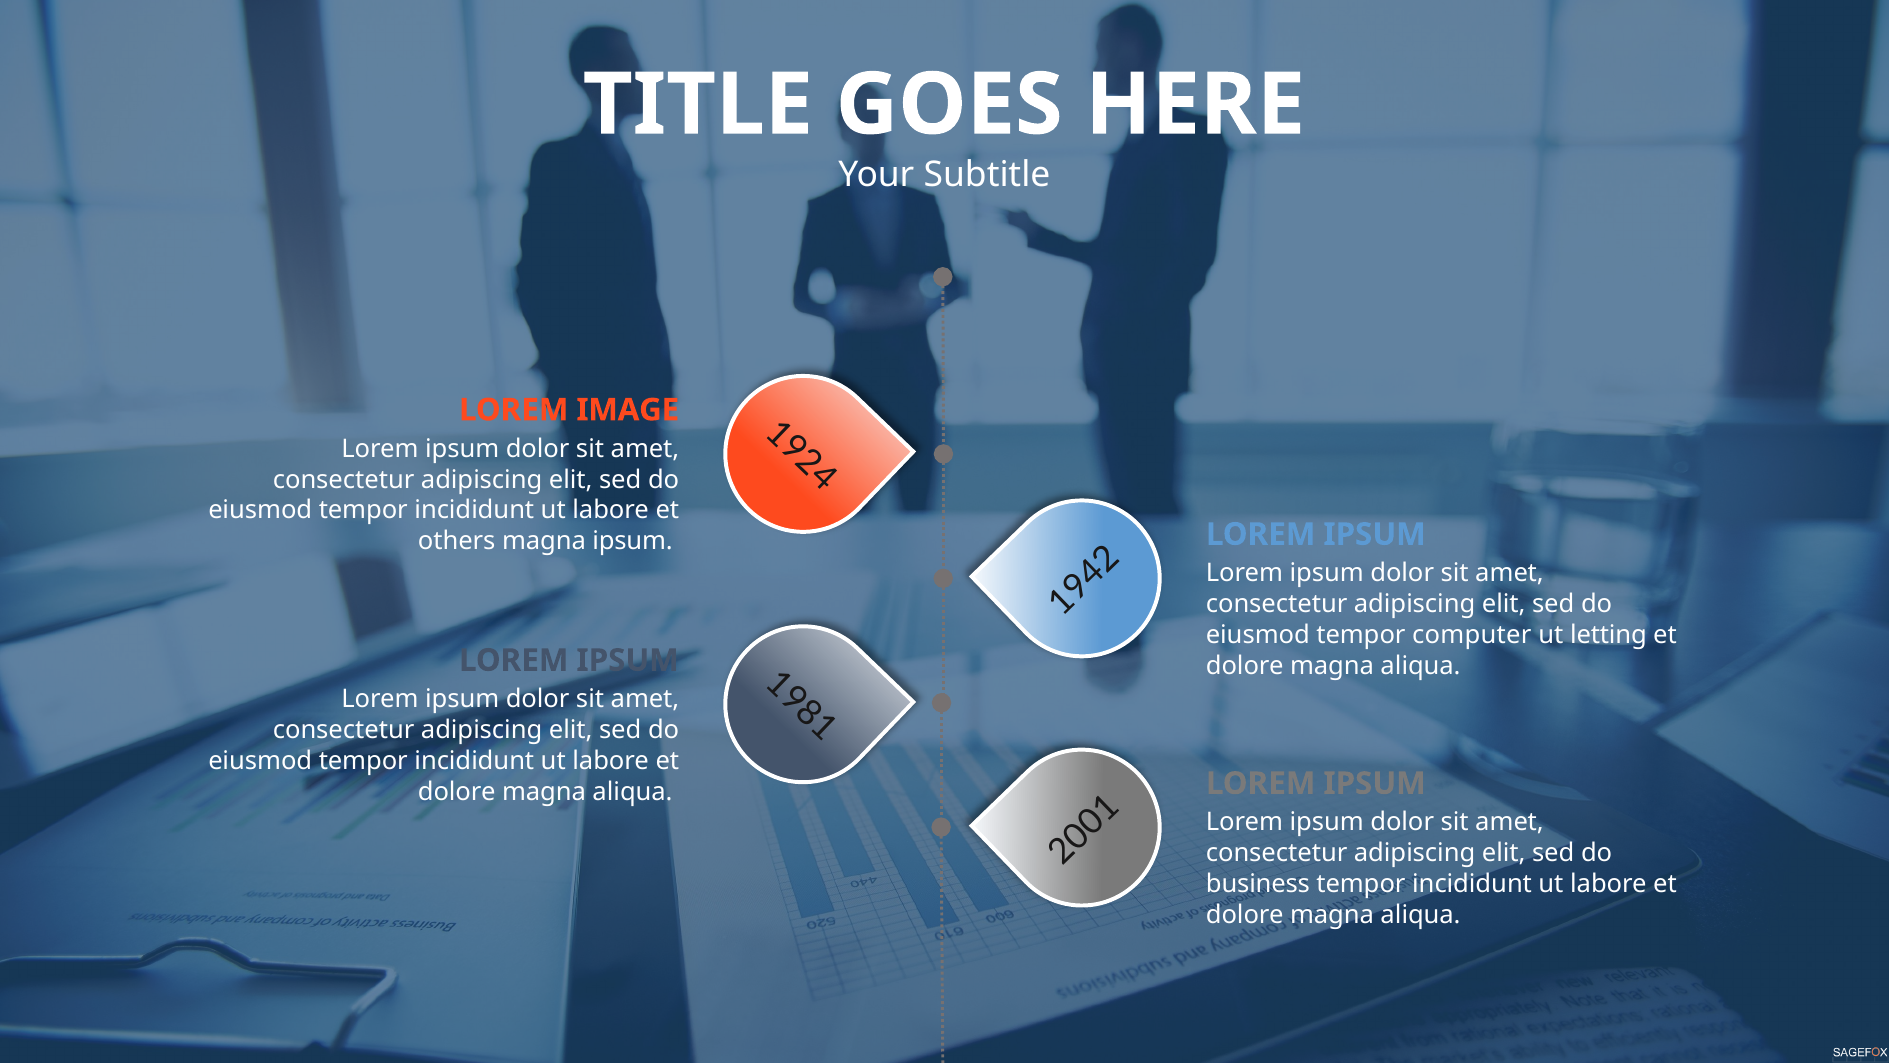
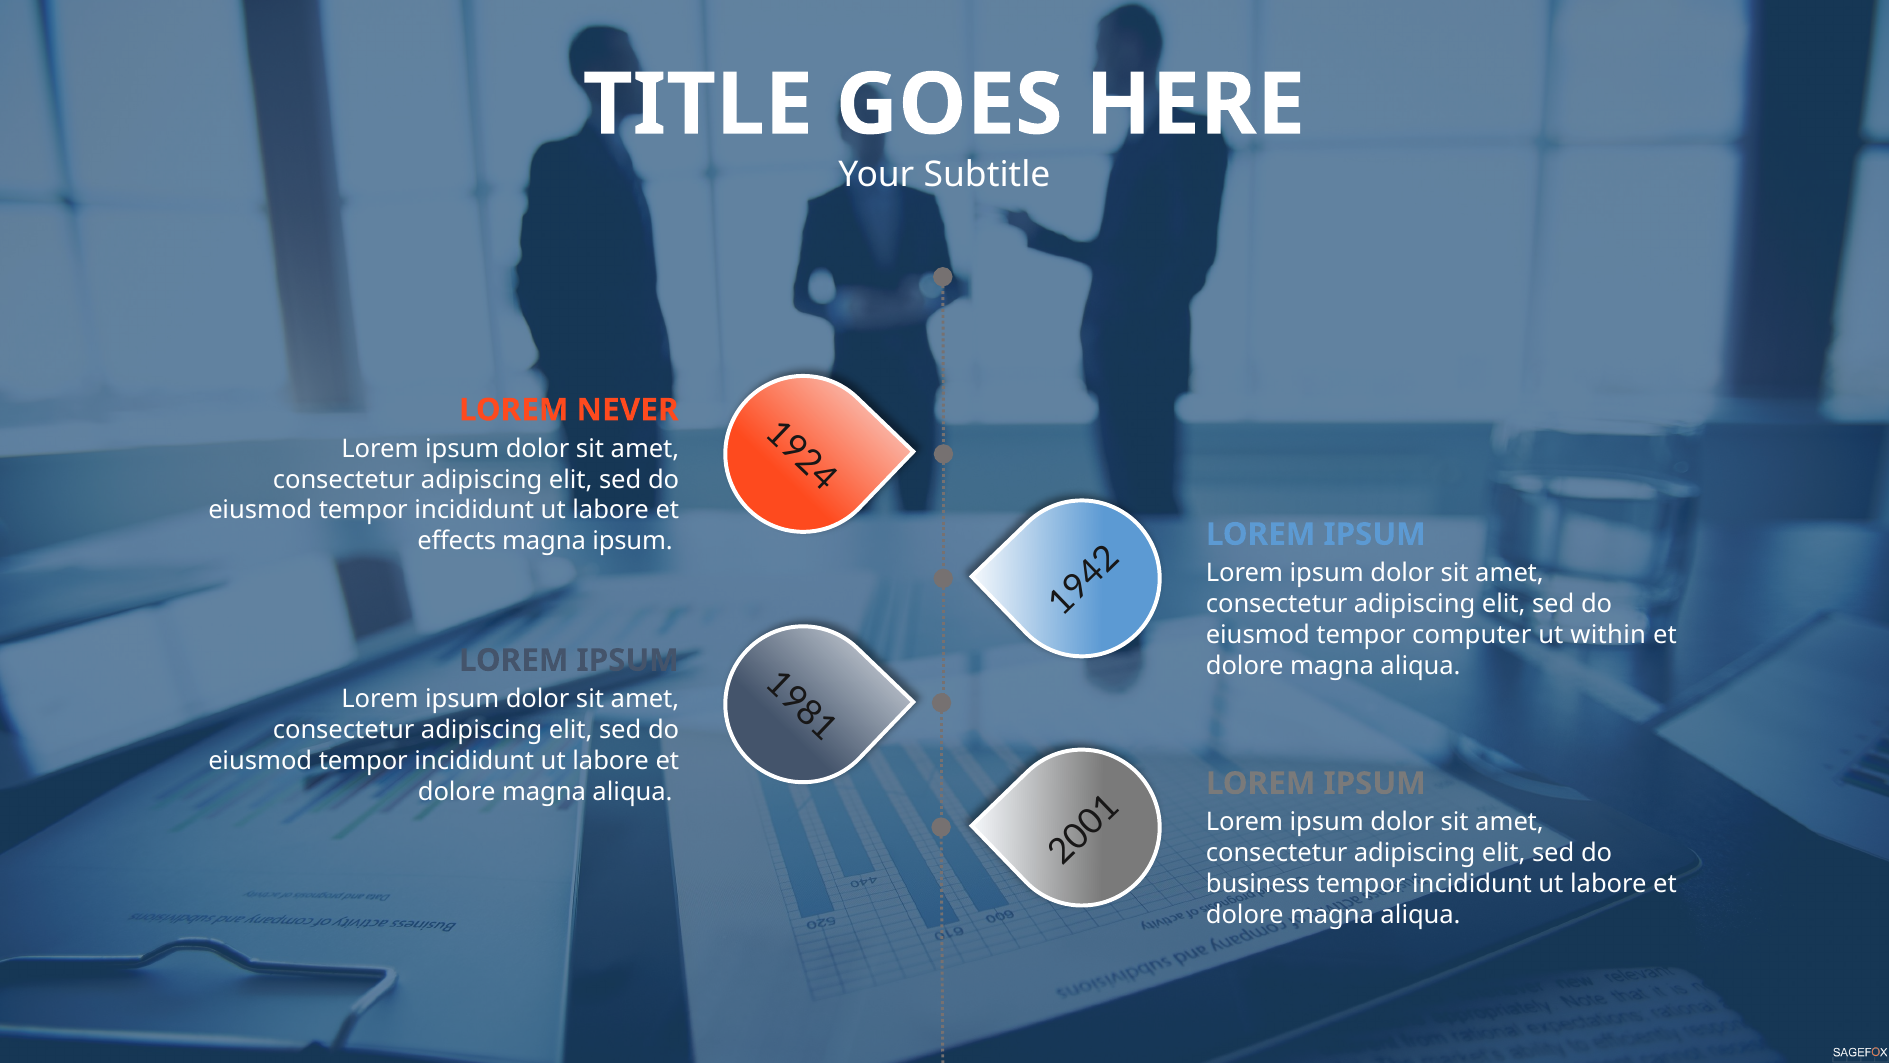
IMAGE: IMAGE -> NEVER (628, 410)
others: others -> effects (457, 541)
letting: letting -> within (1608, 635)
